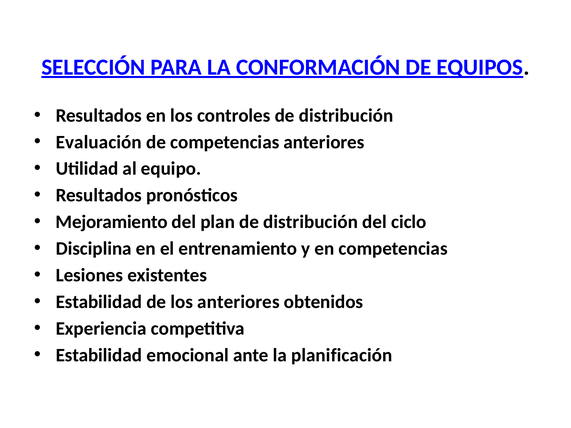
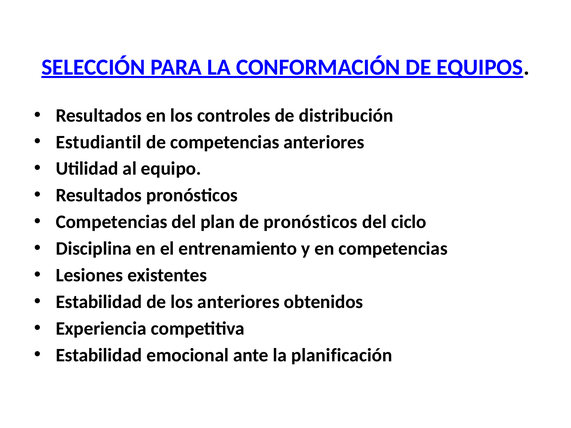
Evaluación: Evaluación -> Estudiantil (99, 142)
Mejoramiento: Mejoramiento -> Competencias (111, 222)
plan de distribución: distribución -> pronósticos (311, 222)
